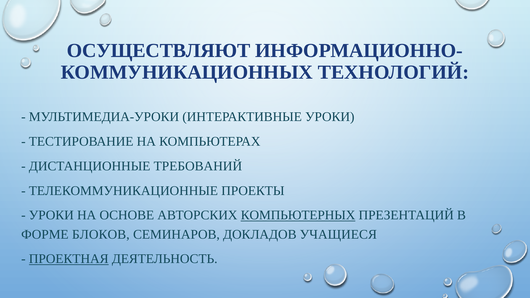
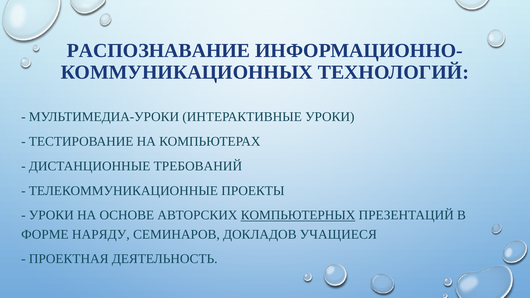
ОСУЩЕСТВЛЯЮТ: ОСУЩЕСТВЛЯЮТ -> РАСПОЗНАВАНИЕ (158, 51)
БЛОКОВ: БЛОКОВ -> НАРЯДУ (101, 234)
ПРОЕКТНАЯ underline: present -> none (69, 259)
